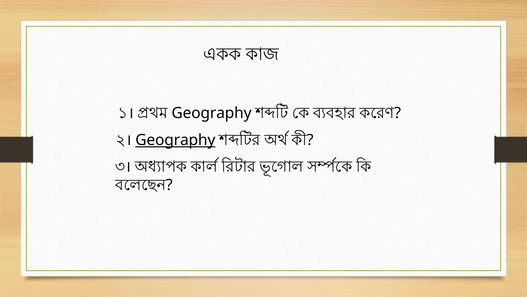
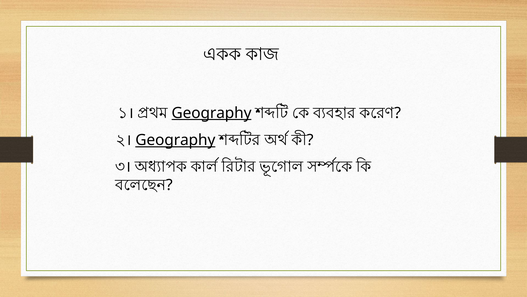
Geography underline: none -> present (212, 113)
